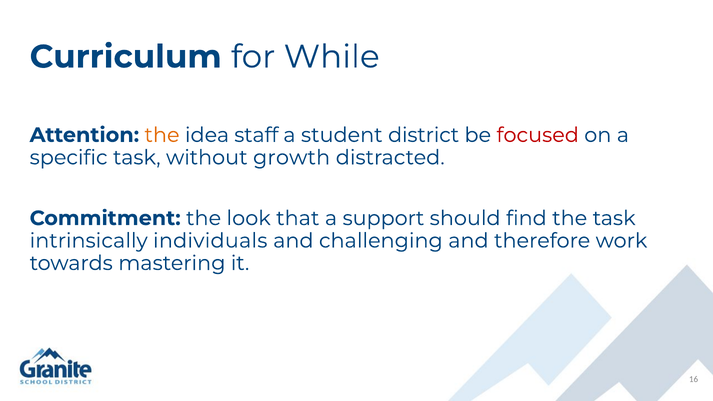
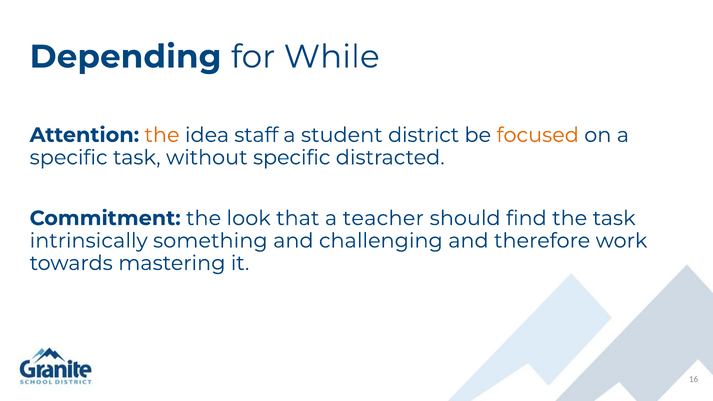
Curriculum: Curriculum -> Depending (126, 57)
focused colour: red -> orange (538, 135)
without growth: growth -> specific (292, 158)
support: support -> teacher (383, 218)
individuals: individuals -> something (210, 241)
